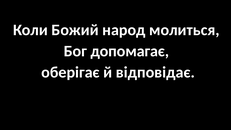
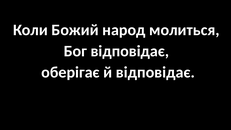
Бог допомагає: допомагає -> відповідає (130, 51)
